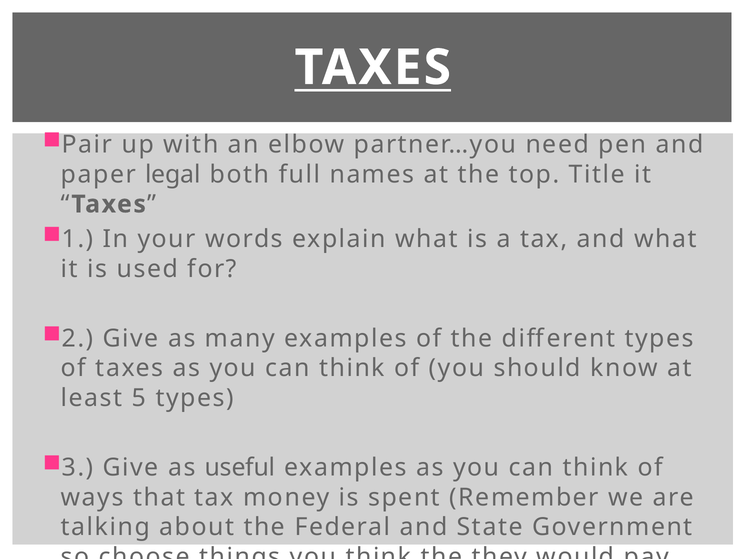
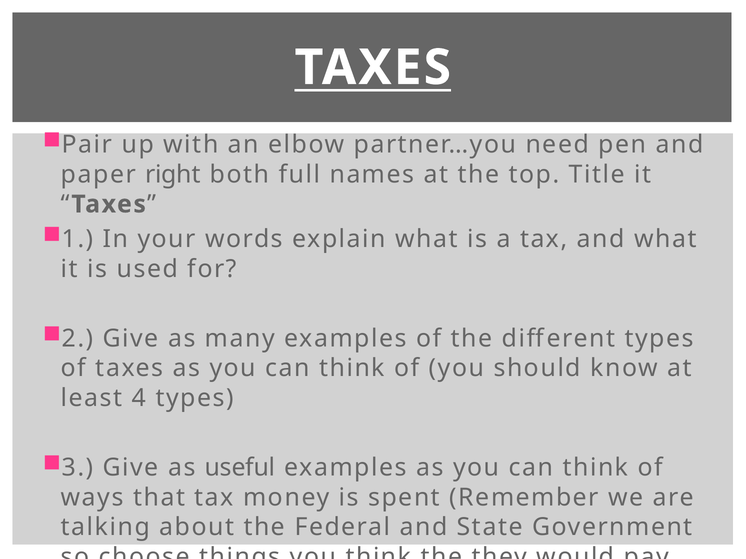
legal: legal -> right (173, 175)
5: 5 -> 4 (139, 398)
